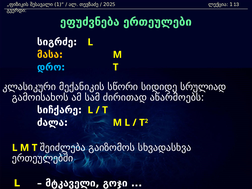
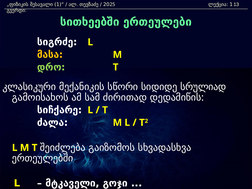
ეფუძვნება: ეფუძვნება -> სითხეებში (90, 22)
დრო colour: light blue -> light green (51, 67)
აწარმოებს: აწარმოებს -> დედამიწის (176, 97)
